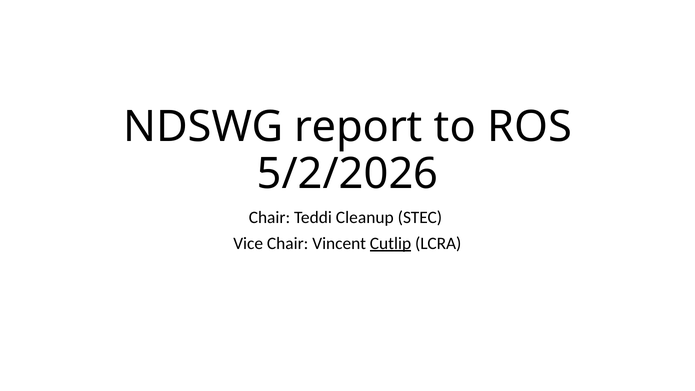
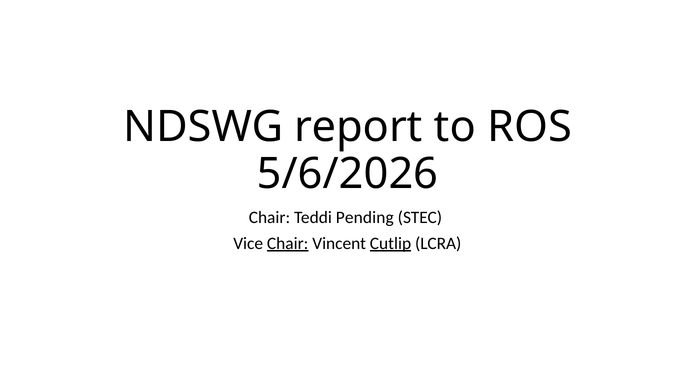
5/2/2026: 5/2/2026 -> 5/6/2026 (347, 174)
Cleanup: Cleanup -> Pending (365, 217)
Chair underline: none -> present (288, 243)
